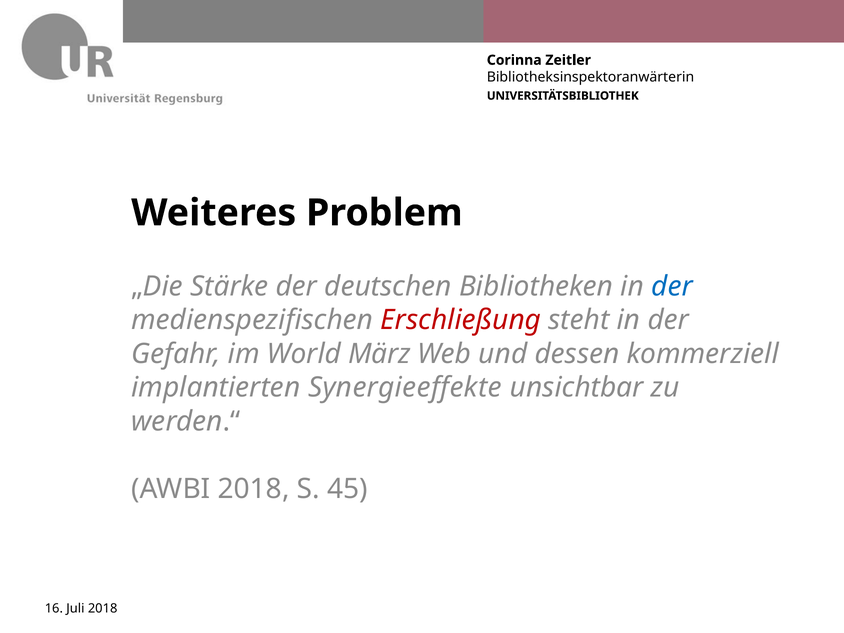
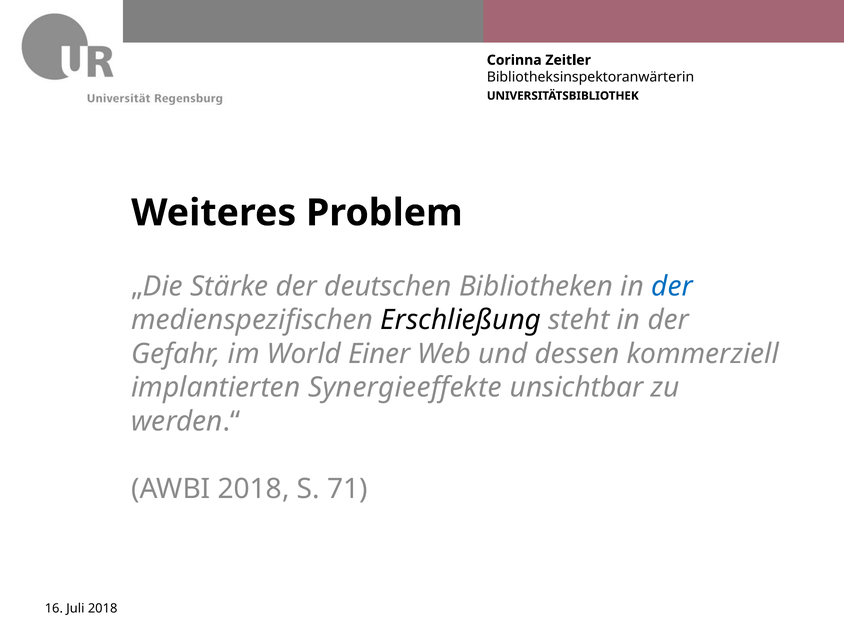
Erschließung colour: red -> black (461, 320)
März: März -> Einer (379, 354)
45: 45 -> 71 (348, 489)
